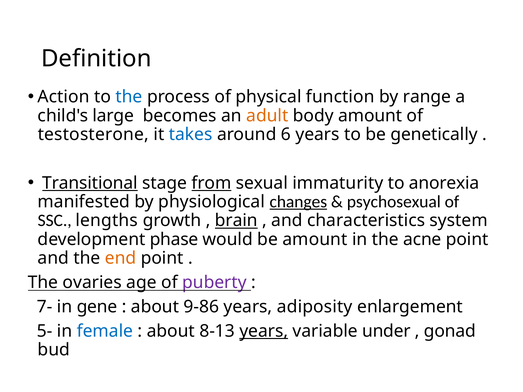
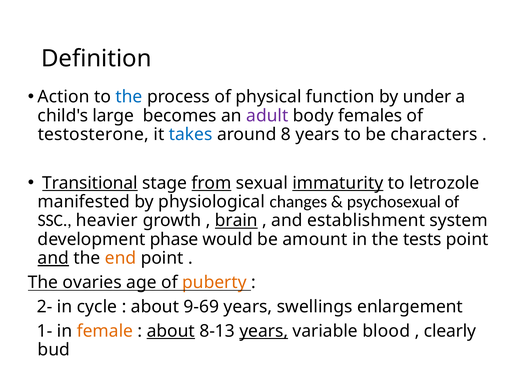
range: range -> under (427, 97)
adult colour: orange -> purple (267, 116)
body amount: amount -> females (370, 116)
6: 6 -> 8 (286, 134)
genetically: genetically -> characters (434, 134)
immaturity underline: none -> present (338, 183)
anorexia: anorexia -> letrozole (444, 183)
changes underline: present -> none (298, 202)
lengths: lengths -> heavier (107, 221)
characteristics: characteristics -> establishment (366, 221)
acne: acne -> tests (422, 239)
and underline: none -> present (53, 258)
puberty colour: purple -> orange (214, 283)
7-: 7- -> 2- (45, 307)
gene: gene -> cycle (97, 307)
9-86: 9-86 -> 9-69 (201, 307)
adiposity: adiposity -> swellings (315, 307)
5-: 5- -> 1- (45, 331)
female colour: blue -> orange (105, 331)
about underline: none -> present (171, 331)
under: under -> blood (386, 331)
gonad: gonad -> clearly (450, 331)
